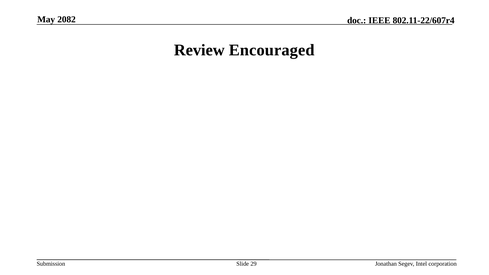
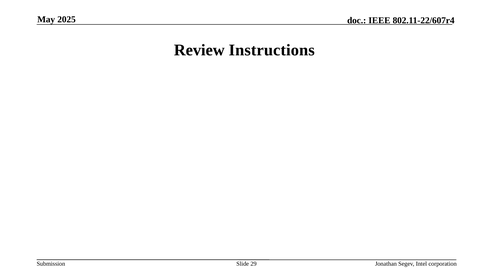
2082: 2082 -> 2025 (67, 19)
Encouraged: Encouraged -> Instructions (272, 50)
